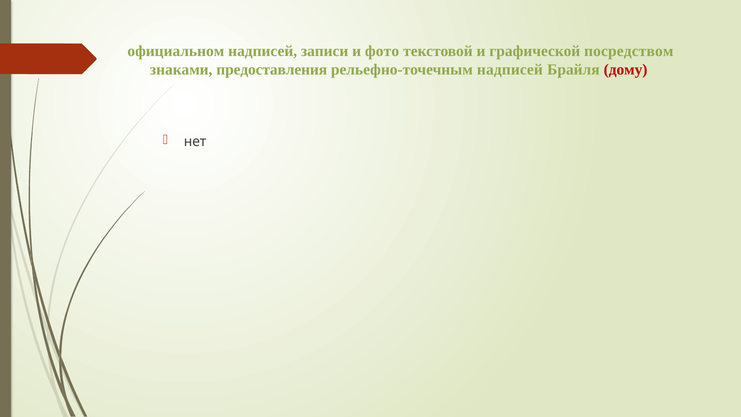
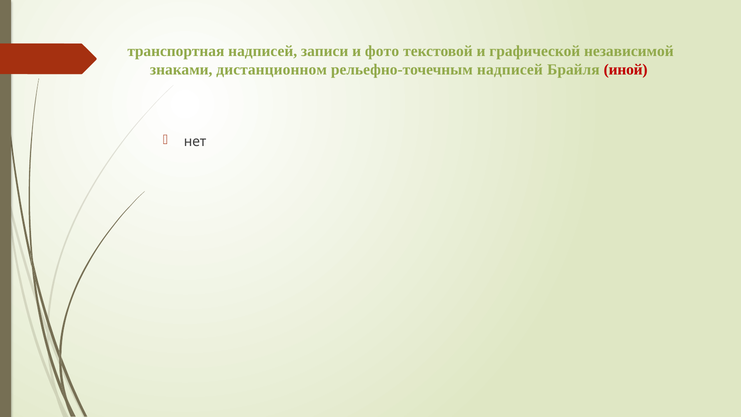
официальном: официальном -> транспортная (176, 51)
посредством: посредством -> независимой (629, 51)
предоставления: предоставления -> дистанционном (272, 70)
дому: дому -> иной (626, 70)
